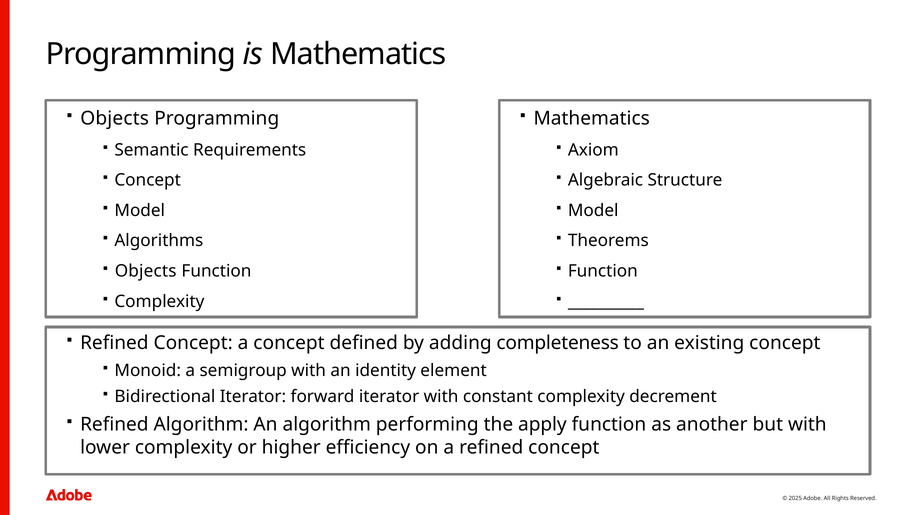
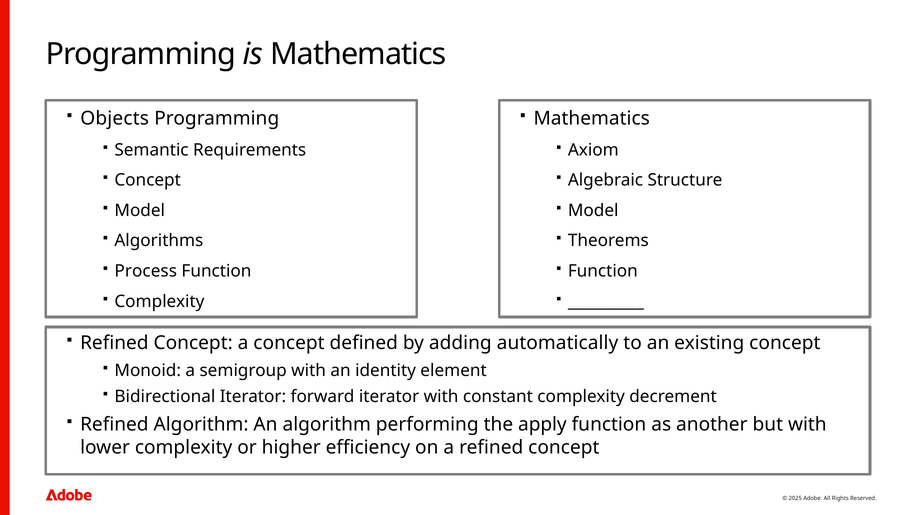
Objects: Objects -> Process (146, 271)
completeness: completeness -> automatically (558, 343)
